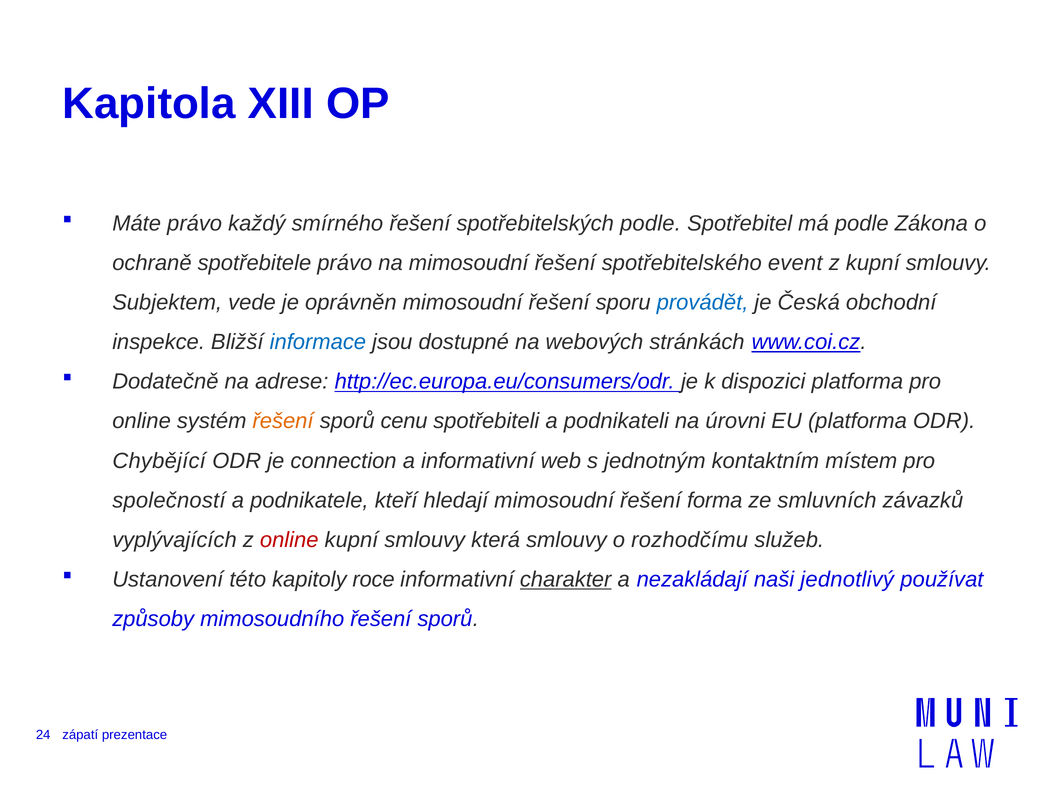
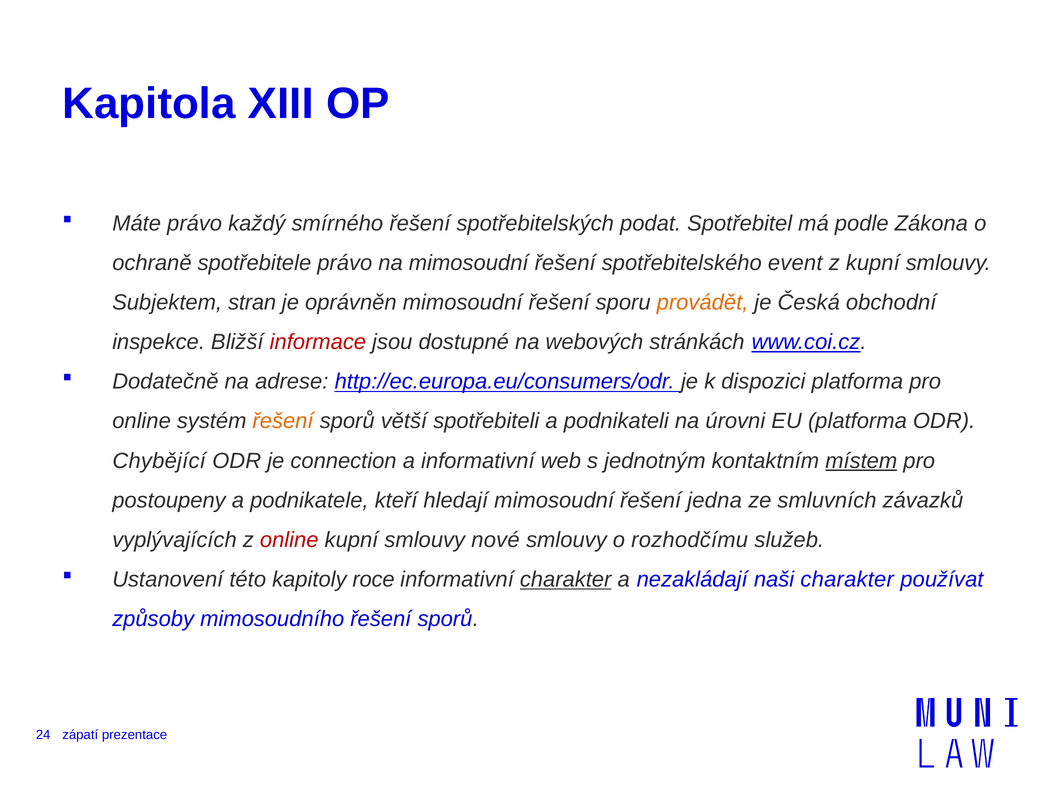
spotřebitelských podle: podle -> podat (651, 223)
vede: vede -> stran (252, 302)
provádět colour: blue -> orange (703, 302)
informace colour: blue -> red (318, 342)
cenu: cenu -> větší (404, 421)
místem underline: none -> present (861, 461)
společností: společností -> postoupeny (169, 500)
forma: forma -> jedna (715, 500)
která: která -> nové (495, 540)
naši jednotlivý: jednotlivý -> charakter (847, 580)
